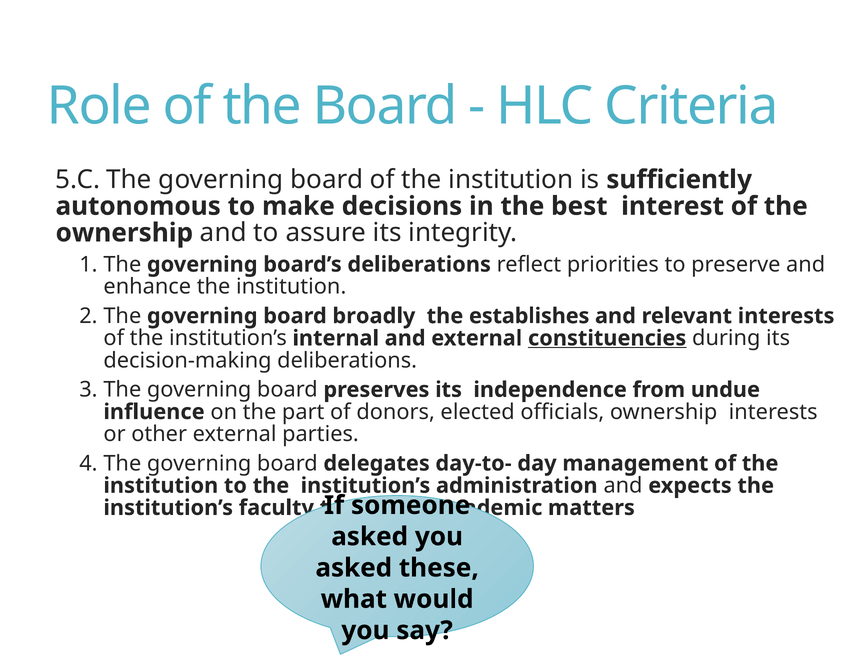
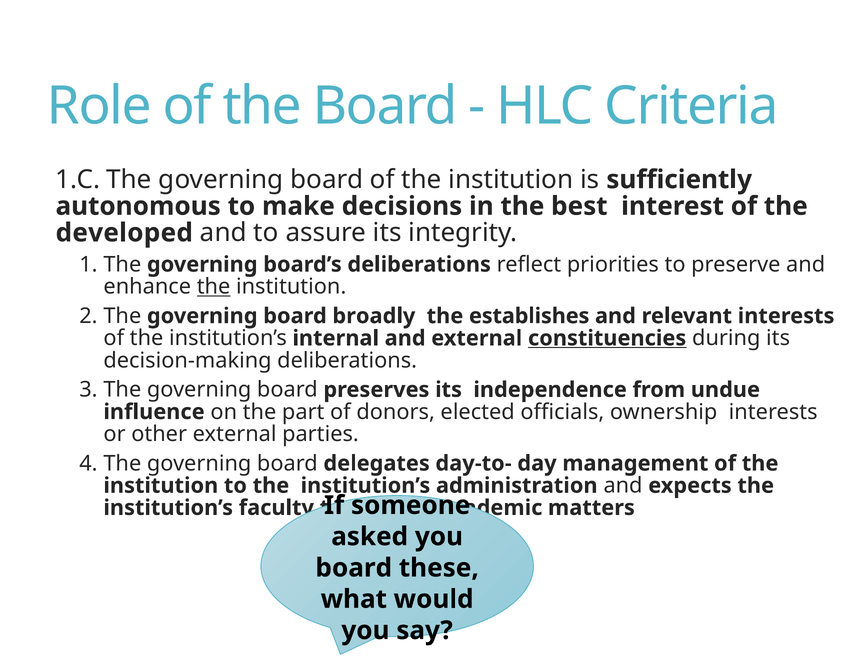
5.C: 5.C -> 1.C (78, 180)
ownership: ownership -> developed (124, 233)
the underline: none -> present (214, 287)
asked: asked -> board (354, 568)
